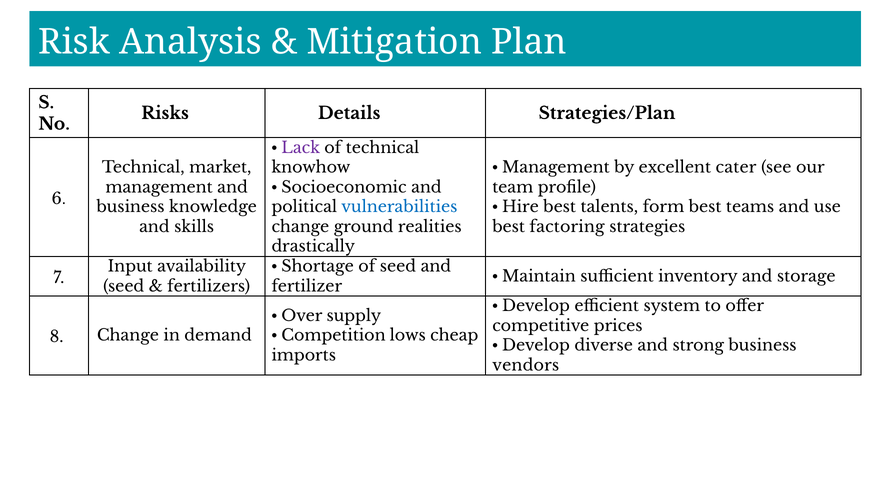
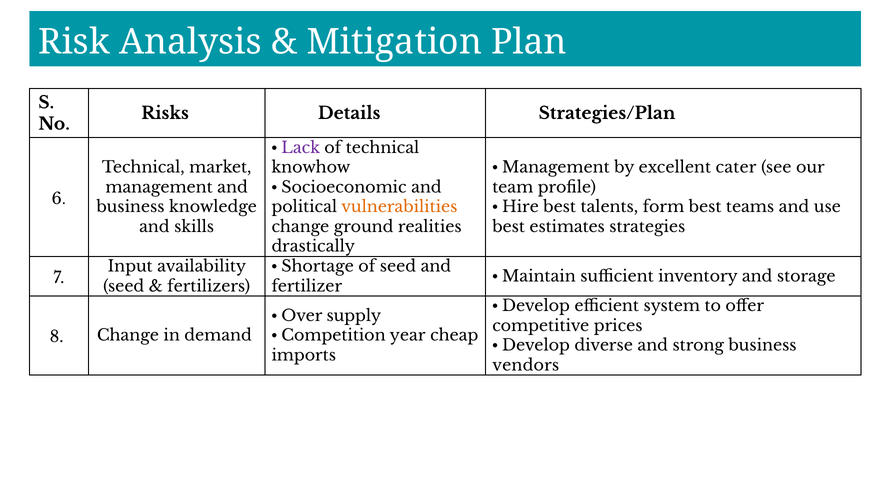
vulnerabilities colour: blue -> orange (399, 207)
factoring: factoring -> estimates (567, 227)
lows: lows -> year (408, 335)
